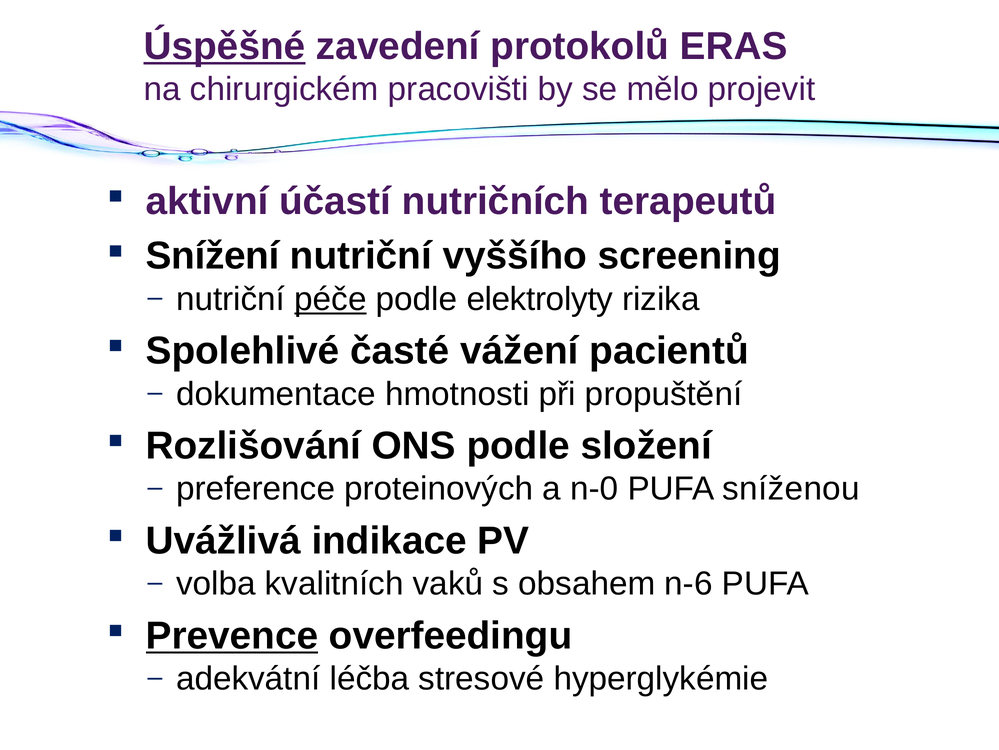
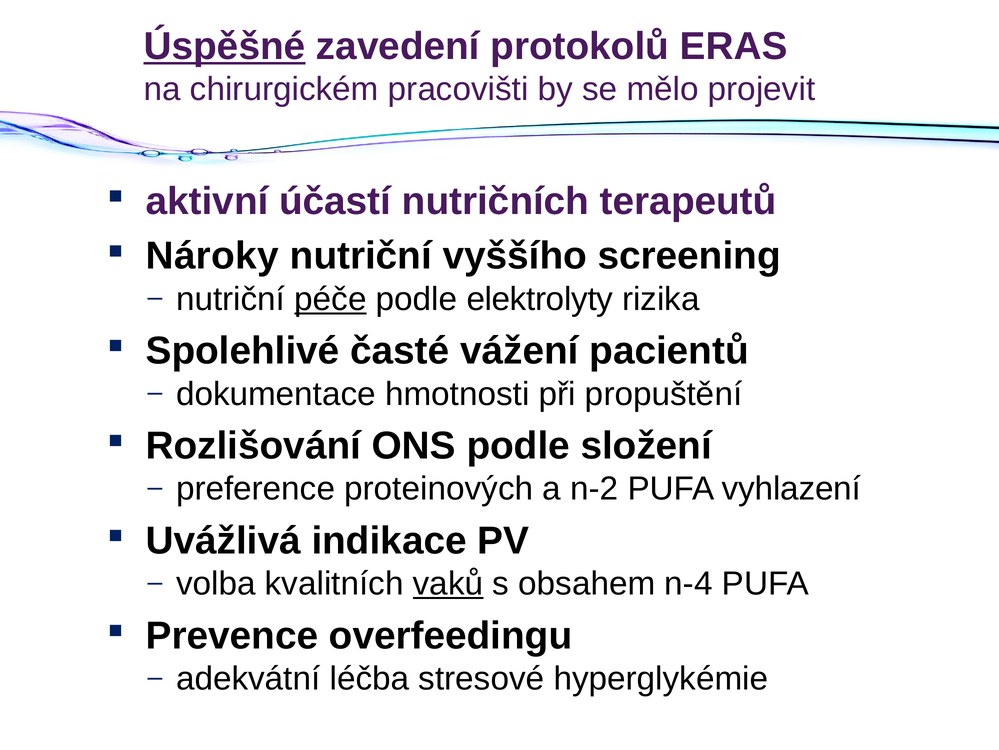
Snížení: Snížení -> Nároky (212, 256)
n-0: n-0 -> n-2 (594, 488)
sníženou: sníženou -> vyhlazení (791, 488)
vaků underline: none -> present (448, 583)
n-6: n-6 -> n-4 (689, 583)
Prevence underline: present -> none (232, 635)
